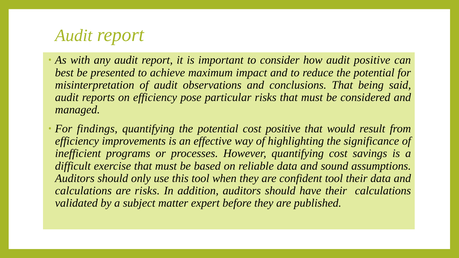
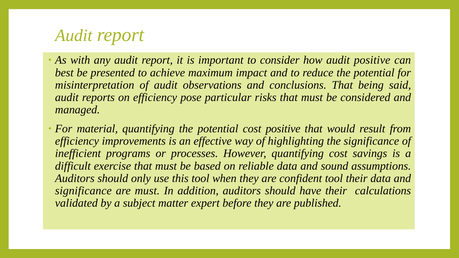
findings: findings -> material (97, 129)
calculations: calculations -> significance (83, 191)
are risks: risks -> must (147, 191)
